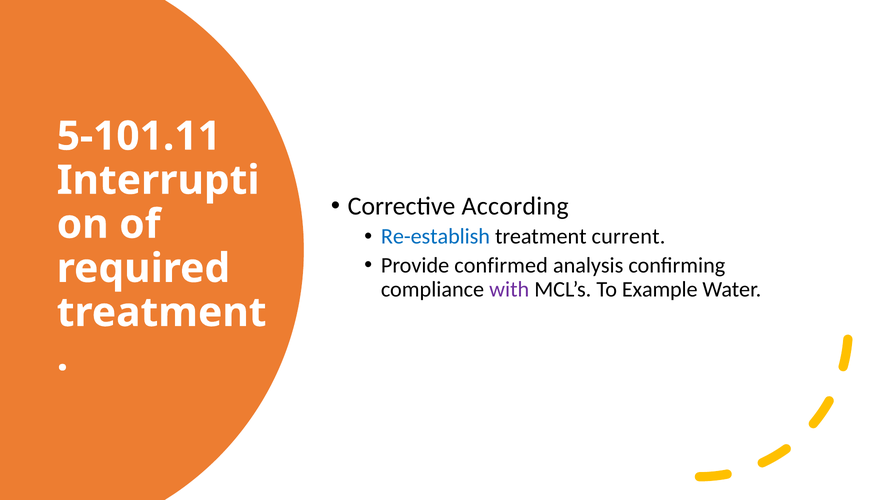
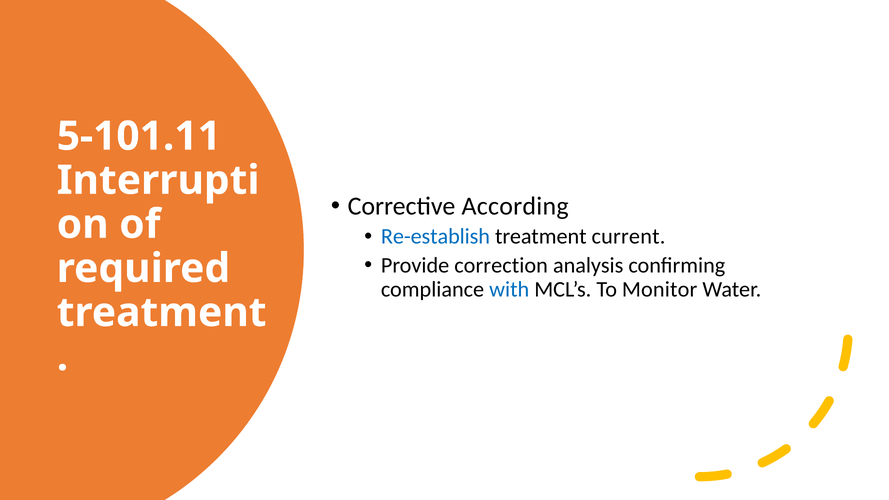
confirmed: confirmed -> correction (501, 265)
with colour: purple -> blue (509, 289)
Example: Example -> Monitor (660, 289)
